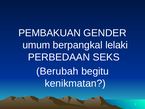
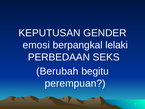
PEMBAKUAN: PEMBAKUAN -> KEPUTUSAN (49, 33)
umum: umum -> emosi (36, 45)
kenikmatan: kenikmatan -> perempuan (75, 83)
